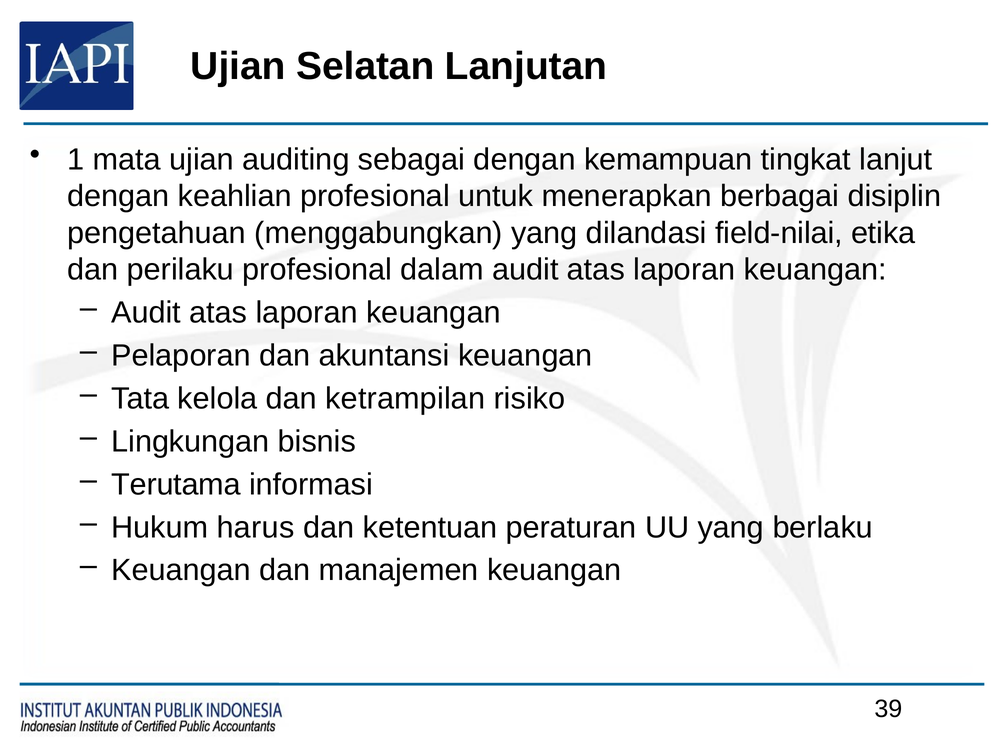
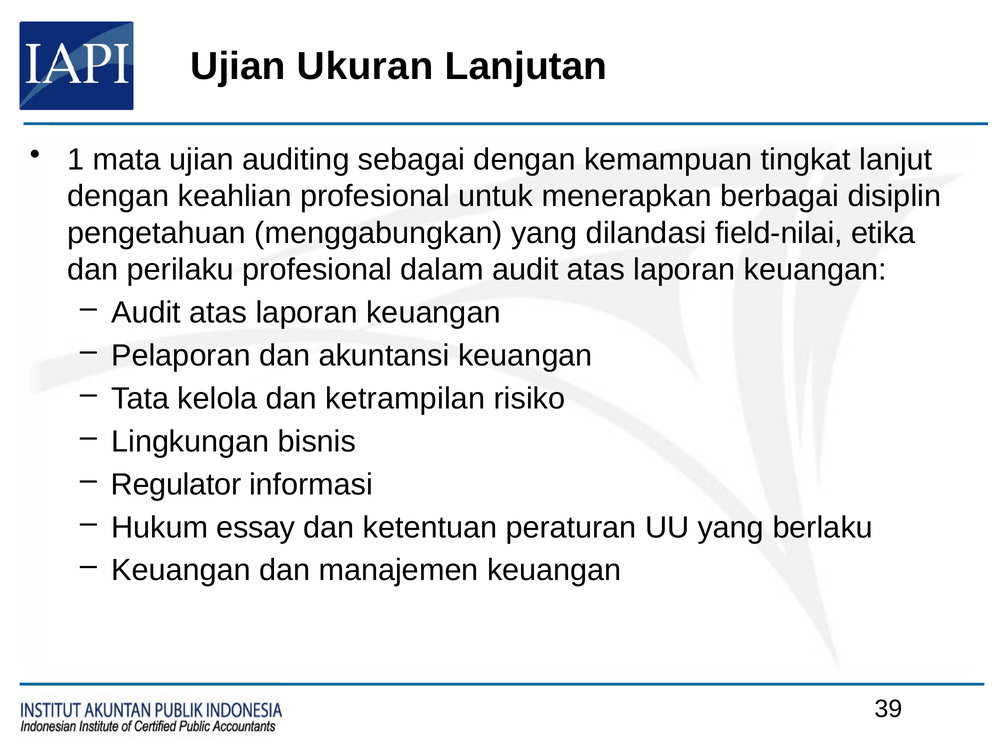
Selatan: Selatan -> Ukuran (365, 66)
Terutama: Terutama -> Regulator (176, 484)
harus: harus -> essay (256, 527)
